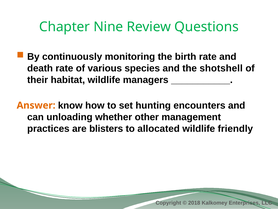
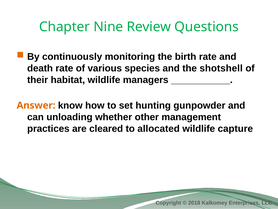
encounters: encounters -> gunpowder (199, 105)
blisters: blisters -> cleared (106, 128)
friendly: friendly -> capture (235, 128)
